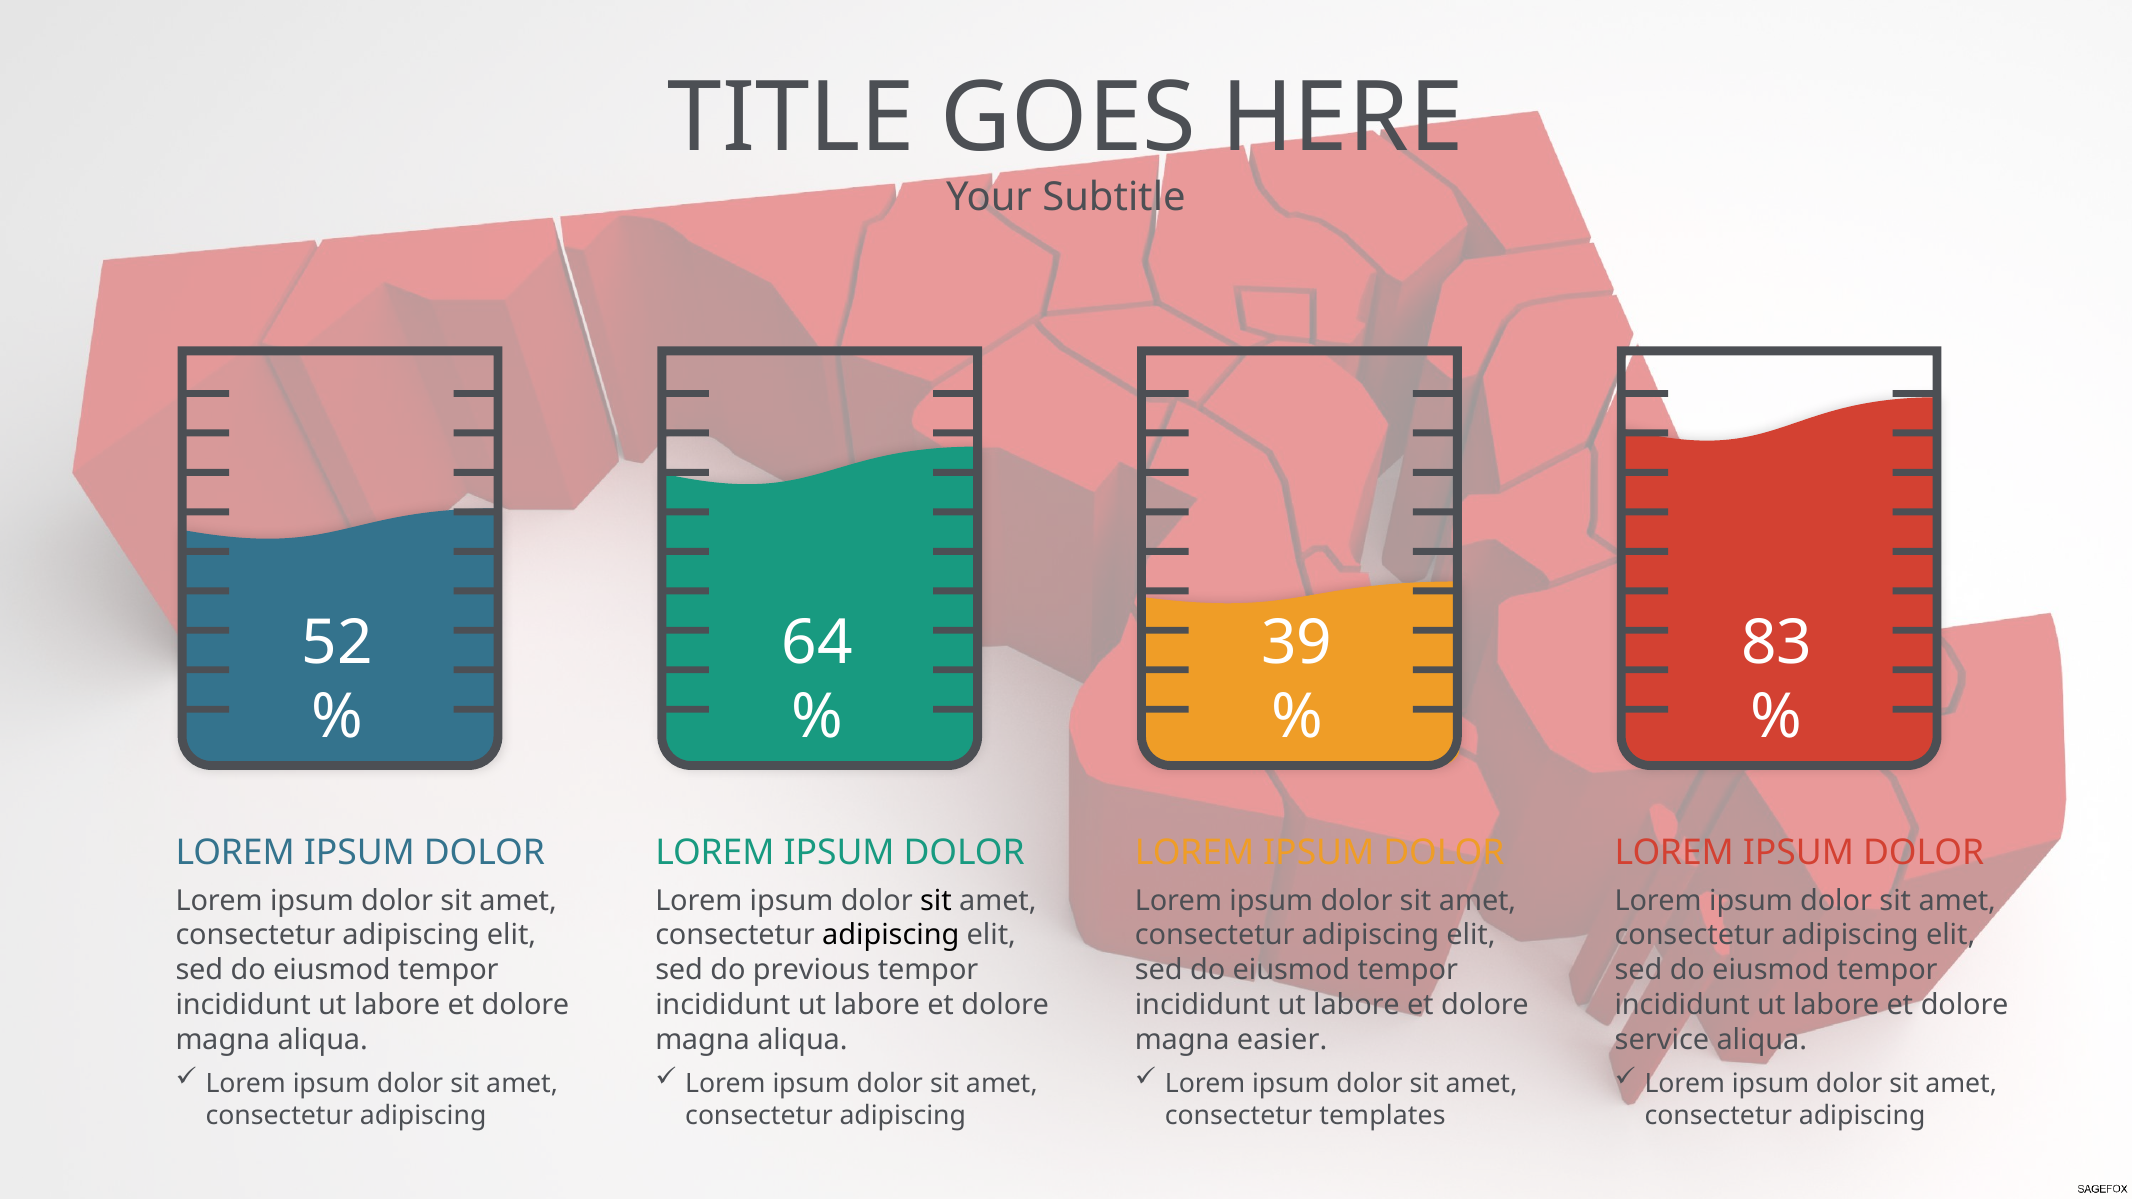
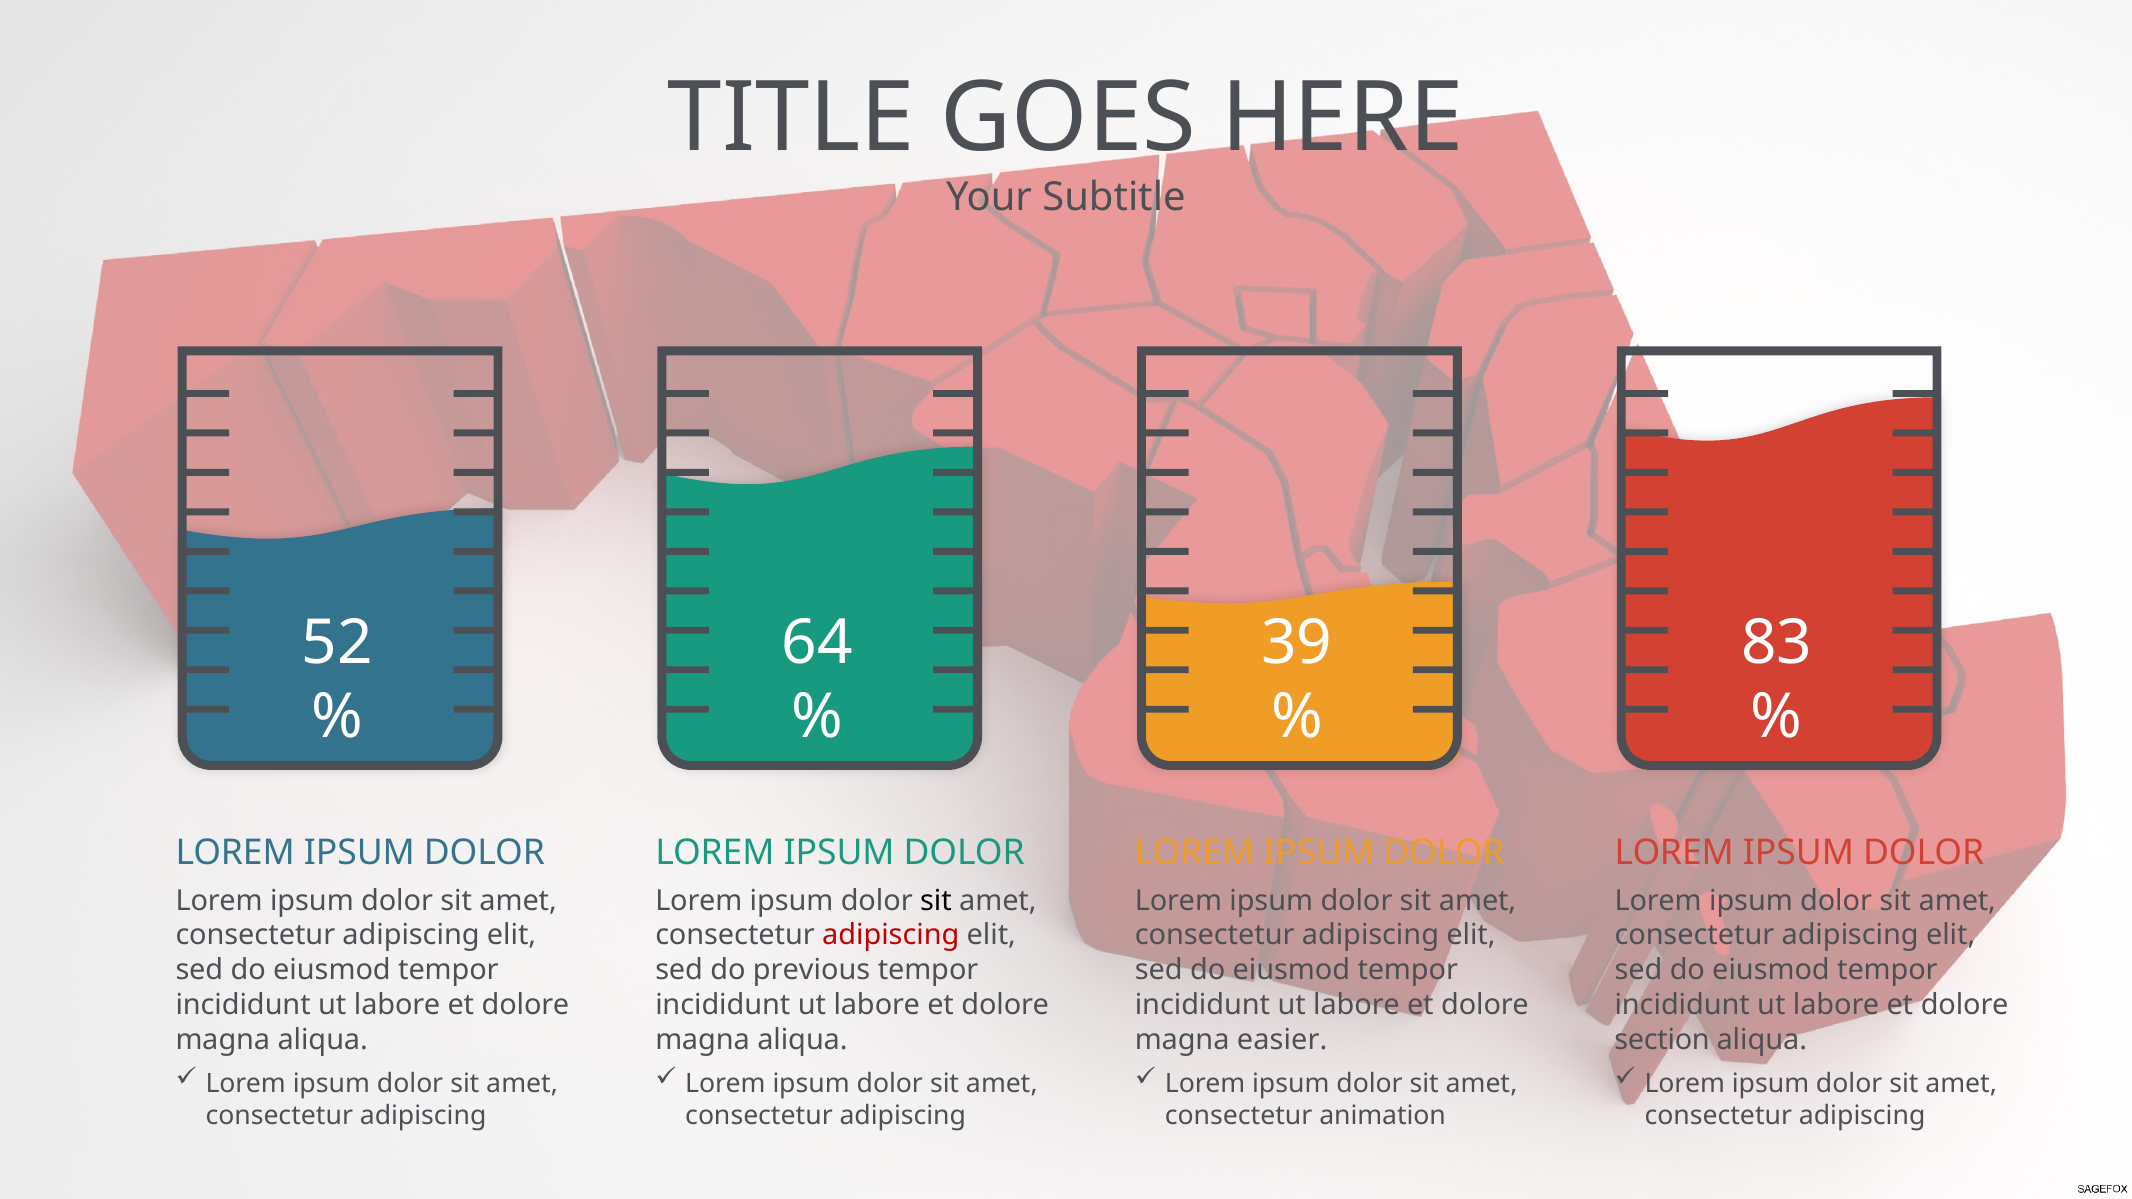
adipiscing colour: black -> red (891, 936)
service: service -> section (1662, 1040)
templates: templates -> animation (1383, 1115)
